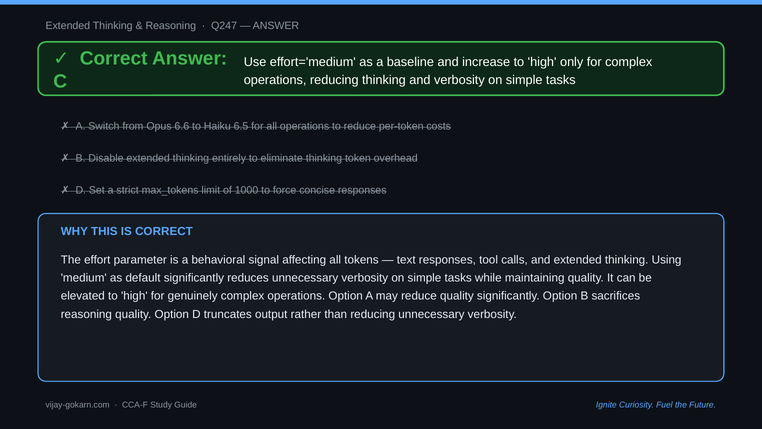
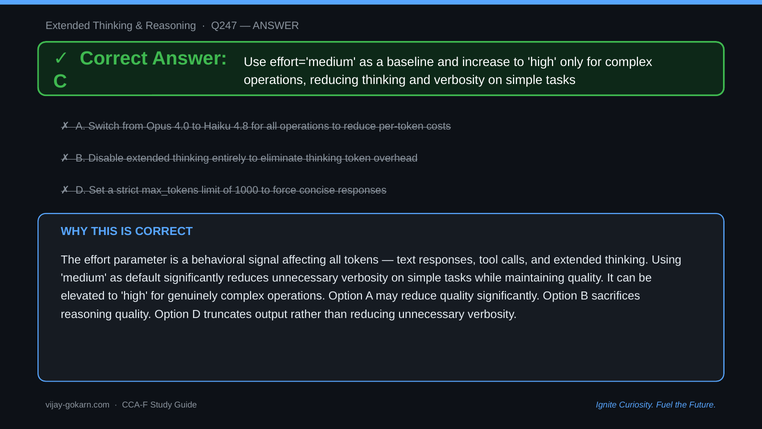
6.6: 6.6 -> 4.0 (182, 126)
6.5: 6.5 -> 4.8 (241, 126)
